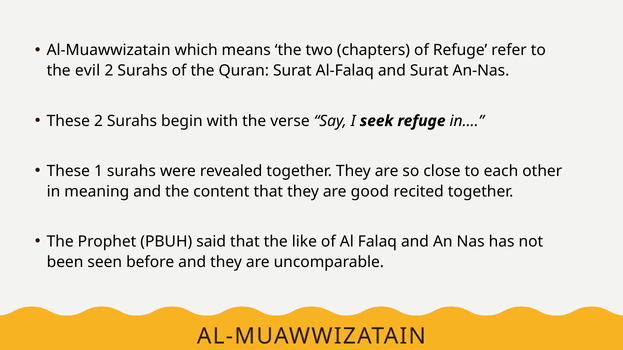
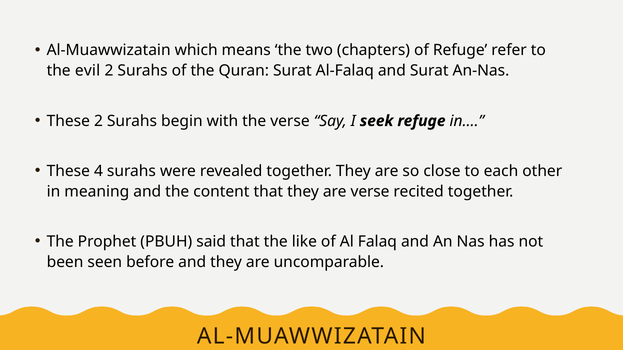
1: 1 -> 4 (98, 171)
are good: good -> verse (370, 192)
